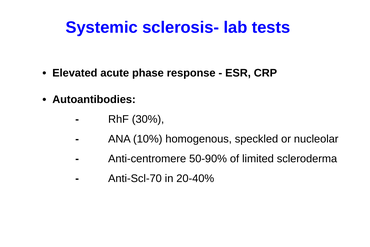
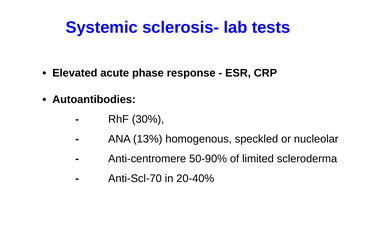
10%: 10% -> 13% (148, 139)
